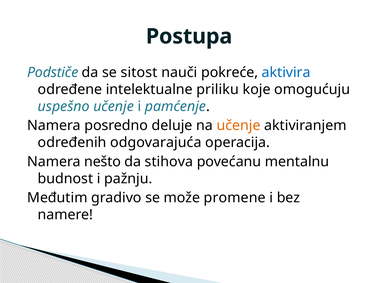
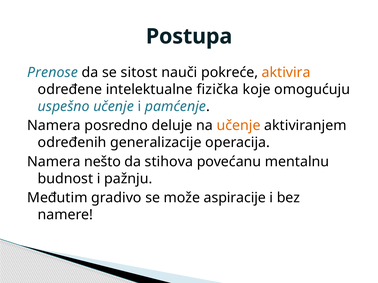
Podstiče: Podstiče -> Prenose (53, 73)
aktivira colour: blue -> orange (286, 73)
priliku: priliku -> fizička (218, 90)
odgovarajuća: odgovarajuća -> generalizacije (156, 143)
promene: promene -> aspiracije (235, 198)
